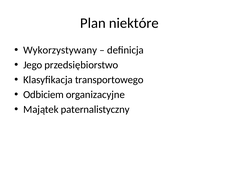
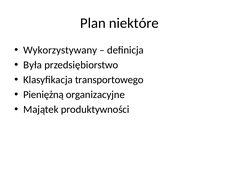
Jego: Jego -> Była (33, 65)
Odbiciem: Odbiciem -> Pieniężną (43, 95)
paternalistyczny: paternalistyczny -> produktywności (95, 110)
